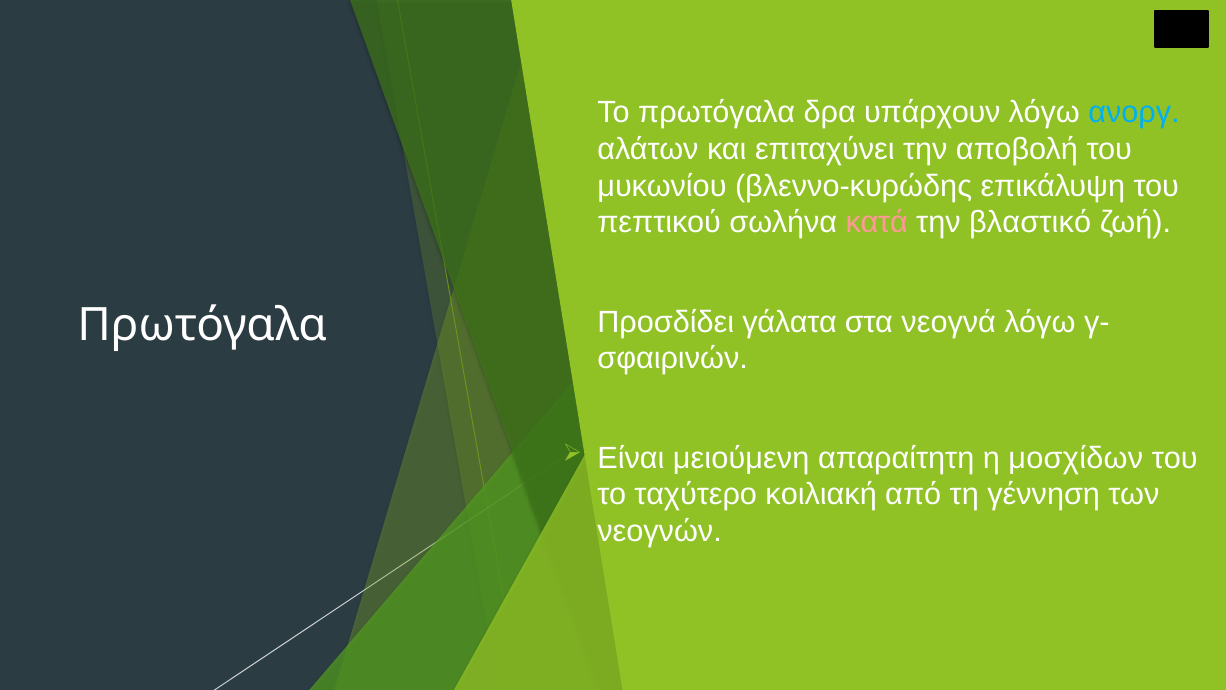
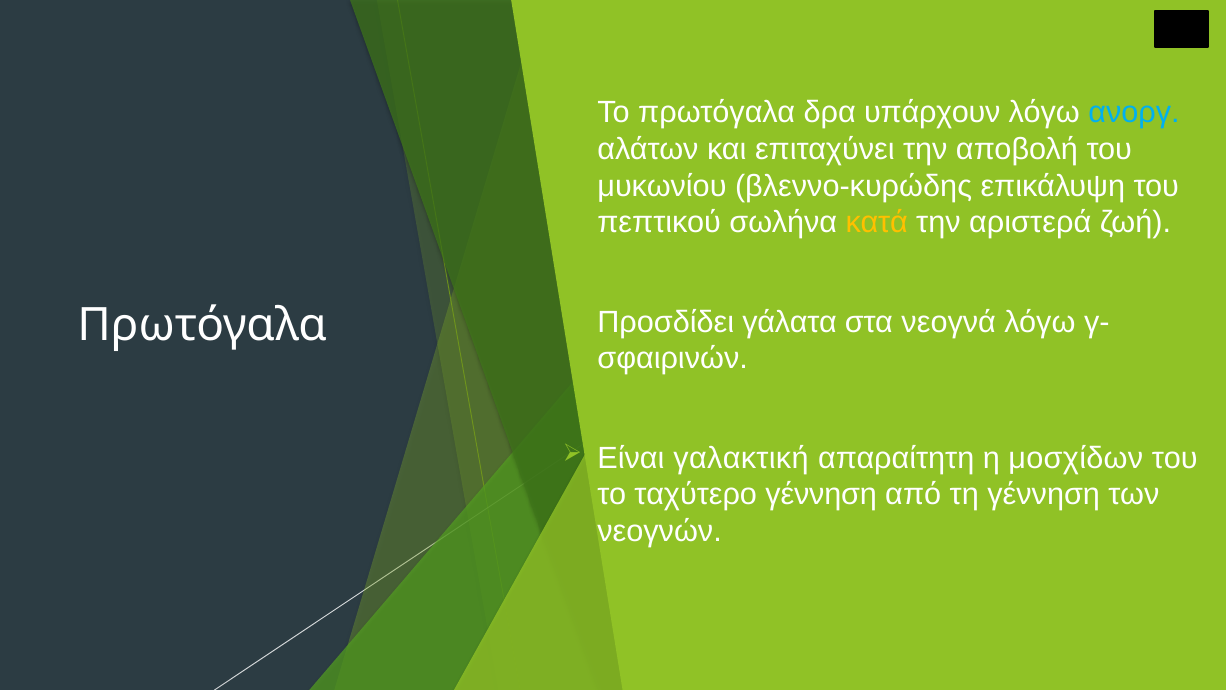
κατά colour: pink -> yellow (877, 223)
βλαστικό: βλαστικό -> αριστερά (1030, 223)
μειούμενη: μειούμενη -> γαλακτική (741, 458)
ταχύτερο κοιλιακή: κοιλιακή -> γέννηση (821, 494)
